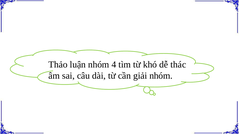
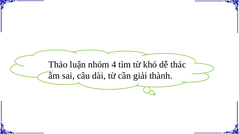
giải nhóm: nhóm -> thành (161, 76)
